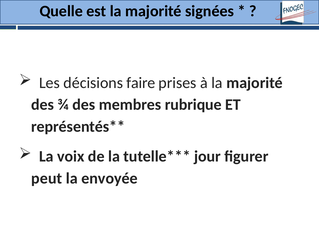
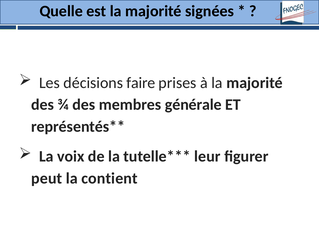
rubrique: rubrique -> générale (193, 105)
jour: jour -> leur (207, 156)
envoyée: envoyée -> contient (109, 178)
